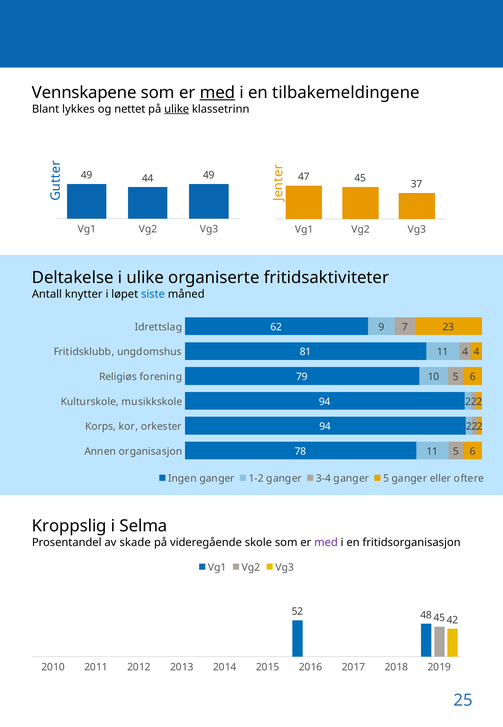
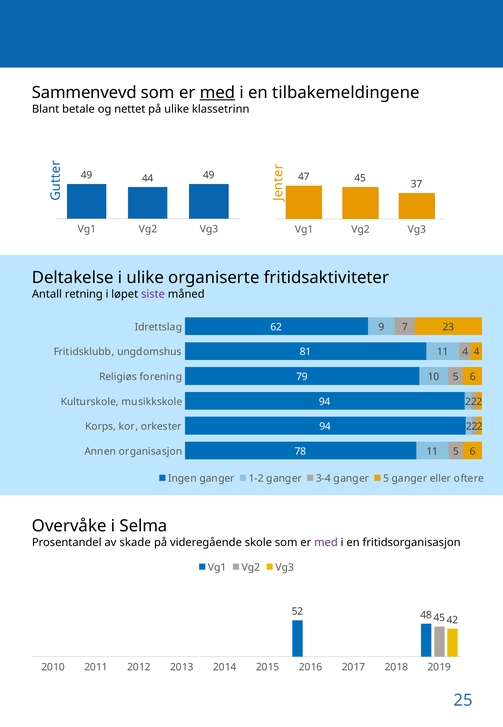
Vennskapene: Vennskapene -> Sammenvevd (84, 93)
lykkes: lykkes -> betale (78, 109)
ulike underline: present -> none (177, 109)
knytter: knytter -> retning (84, 294)
siste colour: blue -> purple (153, 294)
Kroppslig: Kroppslig -> Overvåke (69, 526)
